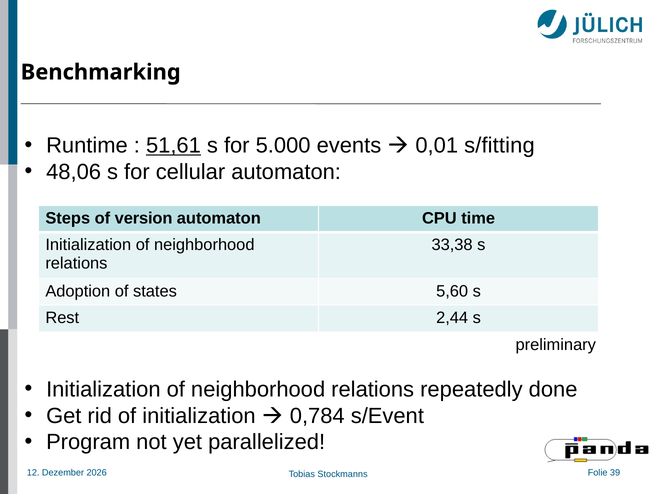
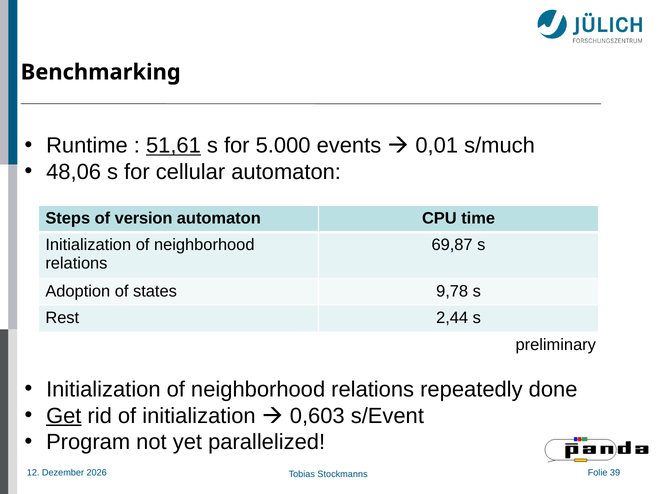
s/fitting: s/fitting -> s/much (500, 145)
33,38: 33,38 -> 69,87 (452, 245)
5,60: 5,60 -> 9,78 (452, 291)
Get underline: none -> present (64, 415)
0,784: 0,784 -> 0,603 (317, 415)
